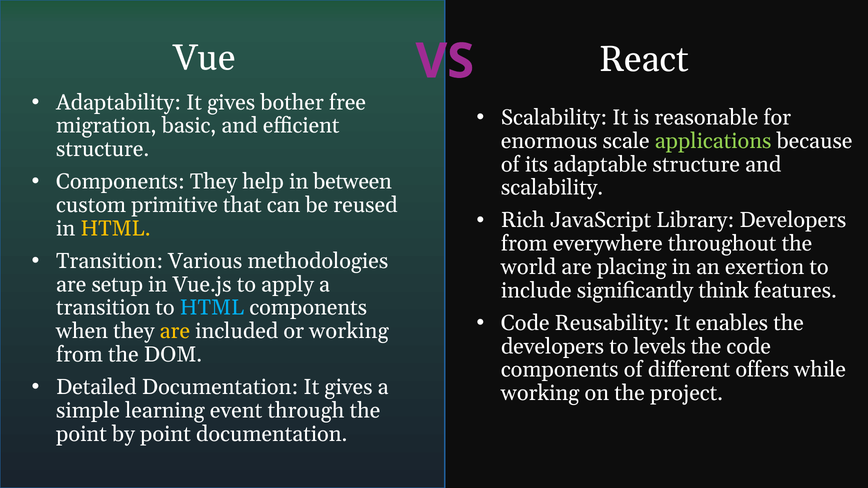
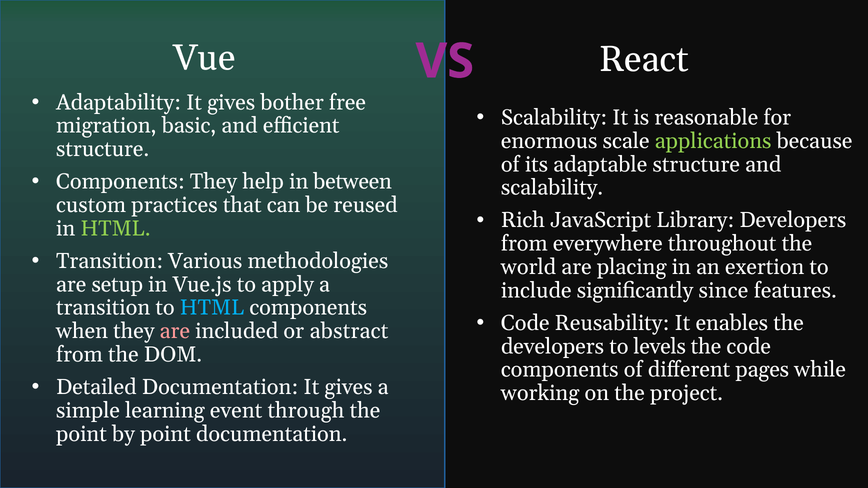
primitive: primitive -> practices (174, 205)
HTML colour: yellow -> light green (116, 229)
think: think -> since (723, 291)
are colour: yellow -> pink (175, 331)
or working: working -> abstract (349, 331)
offers: offers -> pages (762, 370)
